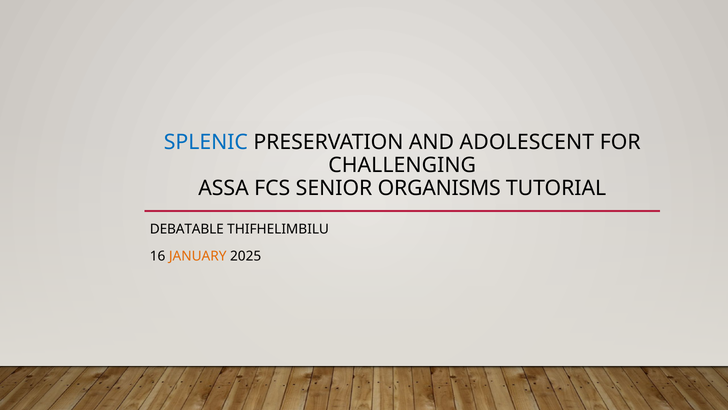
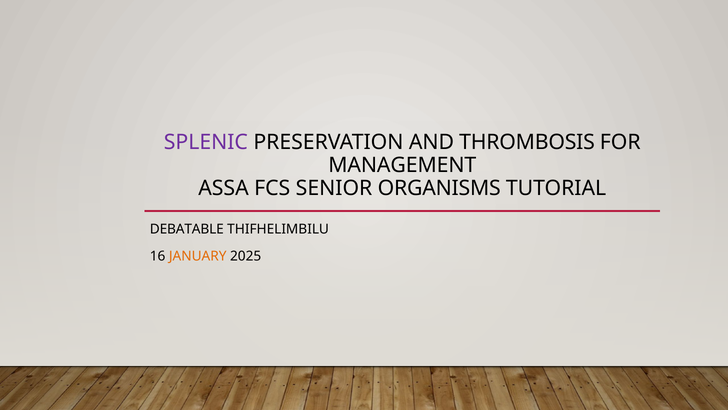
SPLENIC colour: blue -> purple (206, 142)
ADOLESCENT: ADOLESCENT -> THROMBOSIS (527, 142)
CHALLENGING: CHALLENGING -> MANAGEMENT (402, 165)
